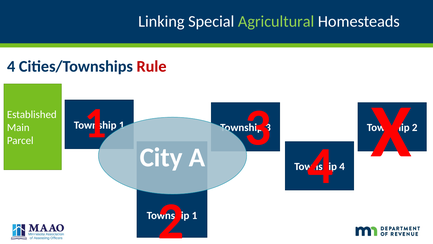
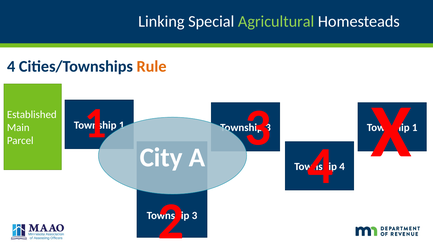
Rule colour: red -> orange (152, 66)
2: 2 -> 1 (415, 127)
1: 1 -> 3 (195, 215)
